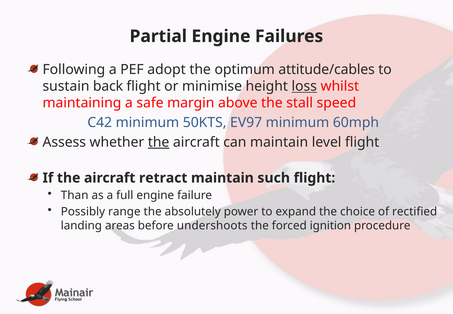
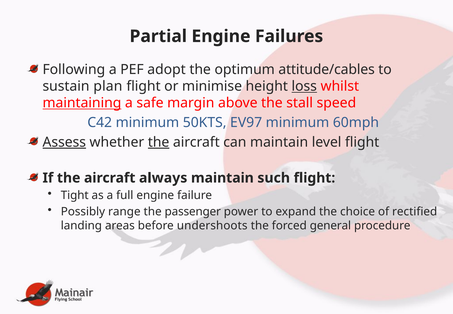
back: back -> plan (108, 86)
maintaining underline: none -> present (82, 103)
Assess underline: none -> present (64, 142)
retract: retract -> always (163, 178)
Than: Than -> Tight (75, 195)
absolutely: absolutely -> passenger (193, 211)
ignition: ignition -> general (330, 225)
